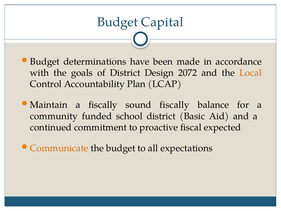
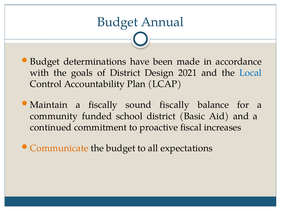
Capital: Capital -> Annual (162, 22)
2072: 2072 -> 2021 (188, 73)
Local colour: orange -> blue (250, 73)
expected: expected -> increases (223, 127)
